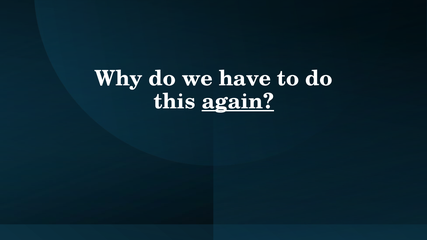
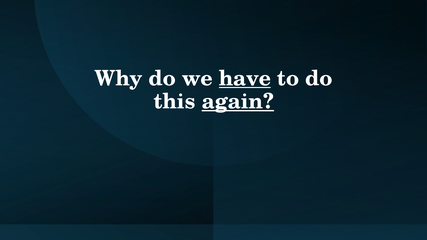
have underline: none -> present (245, 78)
